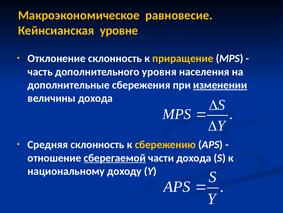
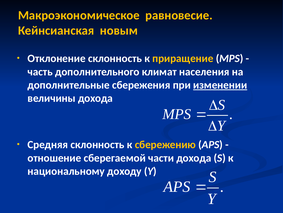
уровне: уровне -> новым (119, 30)
уровня: уровня -> климат (159, 72)
сберегаемой underline: present -> none (115, 157)
